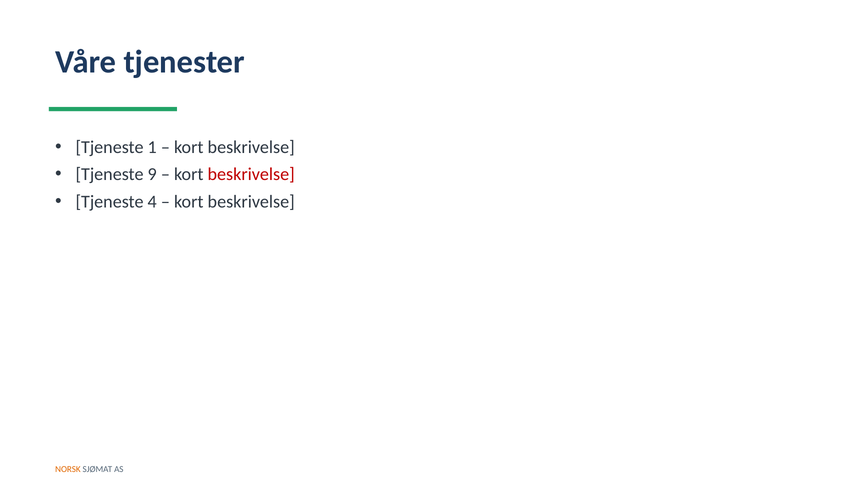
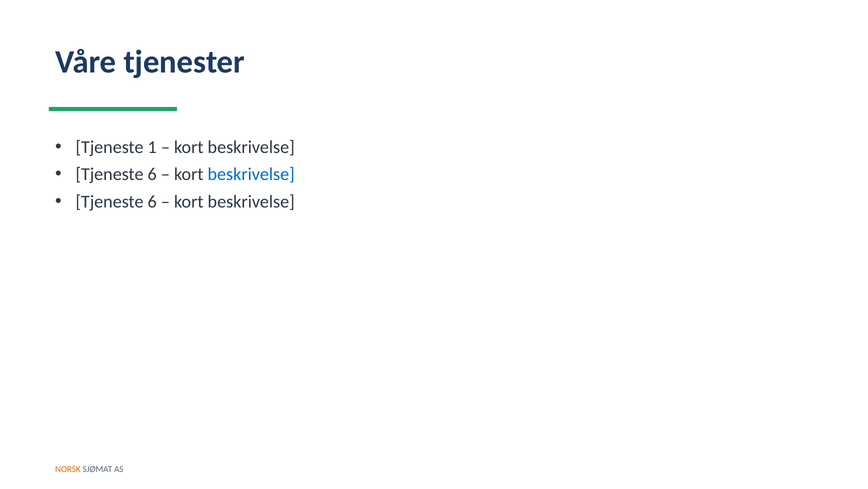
9: 9 -> 6 (152, 174)
beskrivelse colour: red -> blue (251, 174)
4: 4 -> 6 (152, 201)
